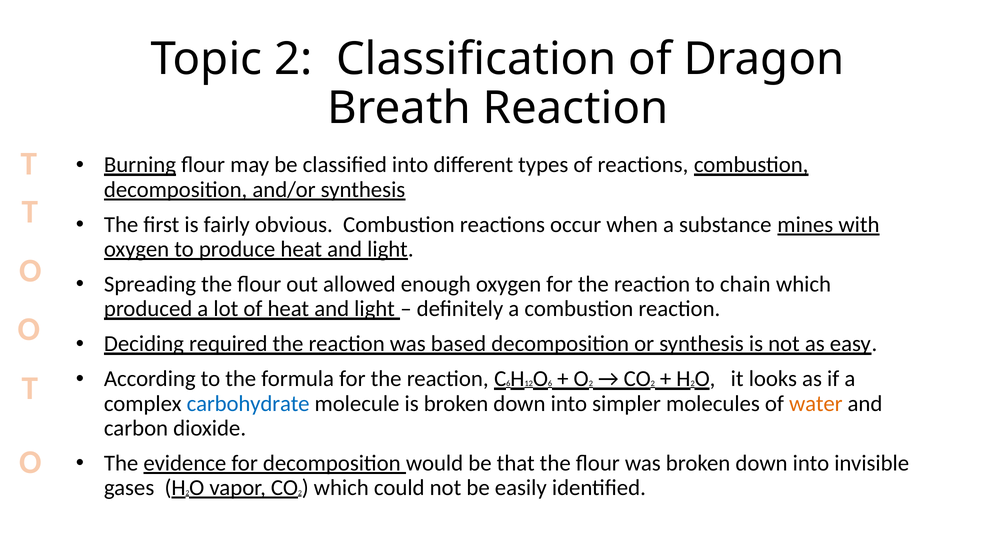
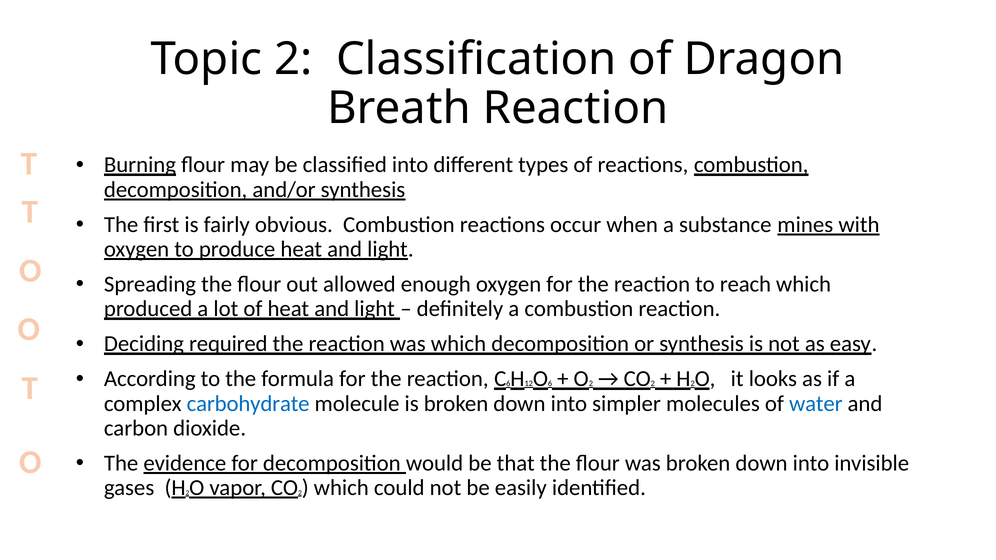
chain: chain -> reach (745, 284)
was based: based -> which (459, 344)
water colour: orange -> blue (816, 404)
